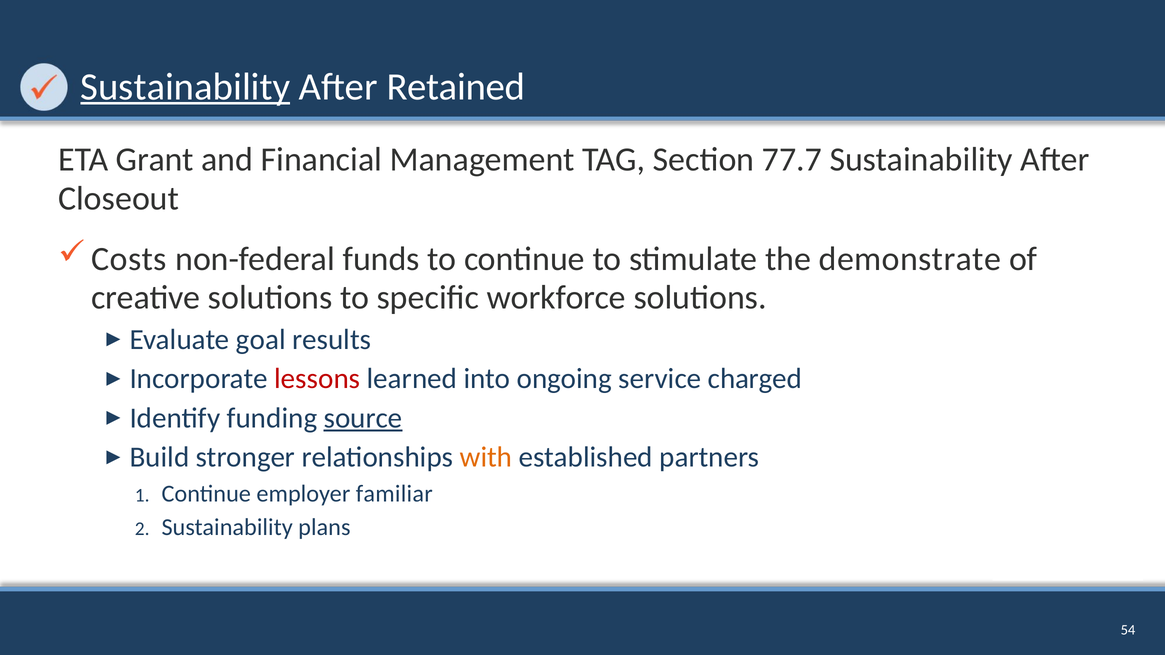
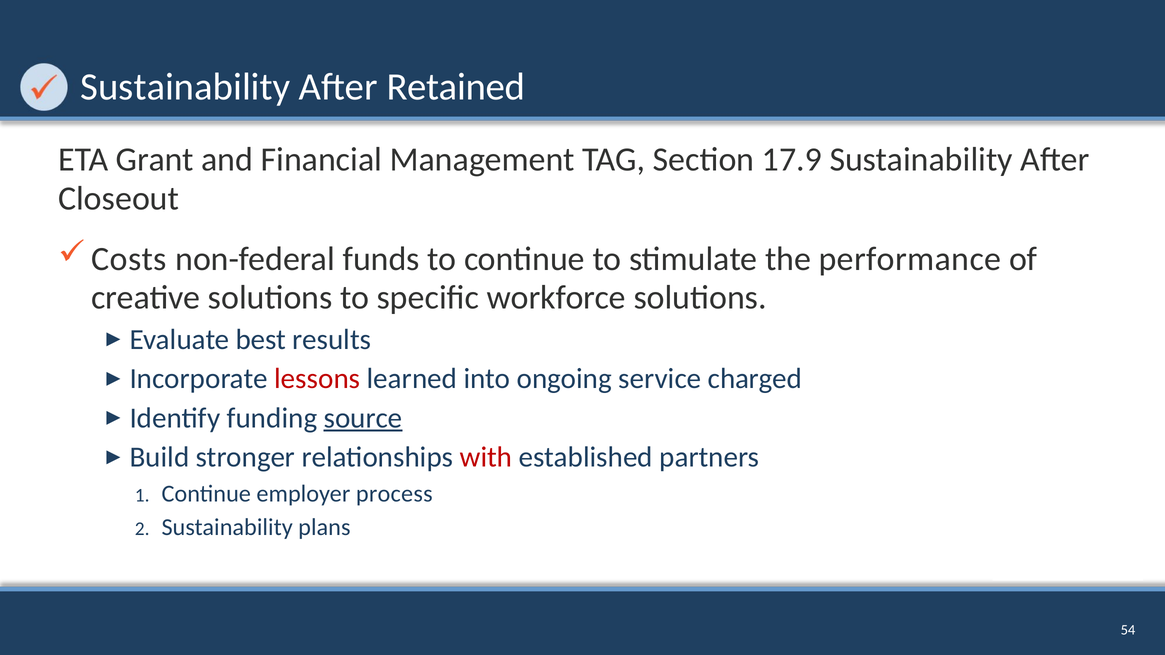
Sustainability underline: present -> none (185, 87)
77.7: 77.7 -> 17.9 (792, 160)
demonstrate: demonstrate -> performance (910, 259)
goal: goal -> best (261, 340)
with colour: orange -> red (486, 457)
familiar: familiar -> process (394, 494)
